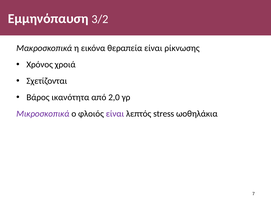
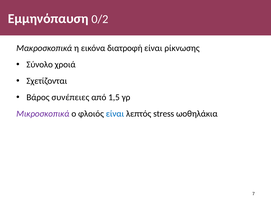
3/2: 3/2 -> 0/2 (100, 19)
θεραπεία: θεραπεία -> διατροφή (125, 48)
Χρόνος: Χρόνος -> Σύνολο (40, 65)
ικανότητα: ικανότητα -> συνέπειες (70, 98)
2,0: 2,0 -> 1,5 (114, 98)
είναι colour: purple -> blue (115, 114)
